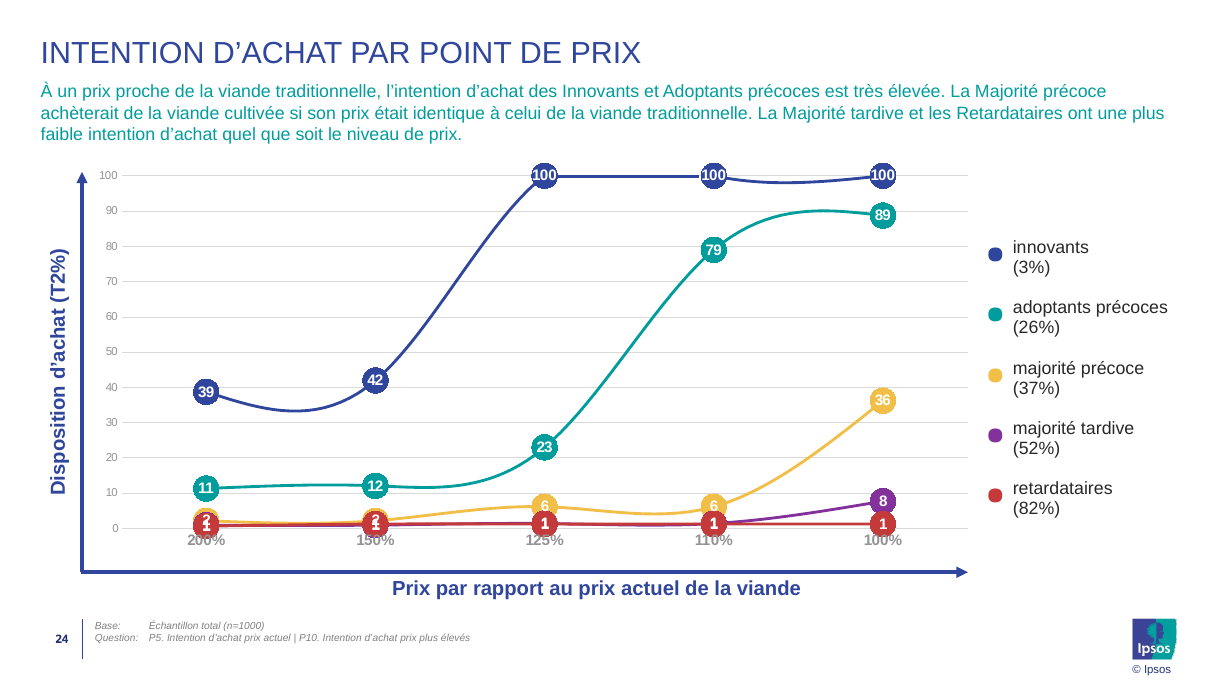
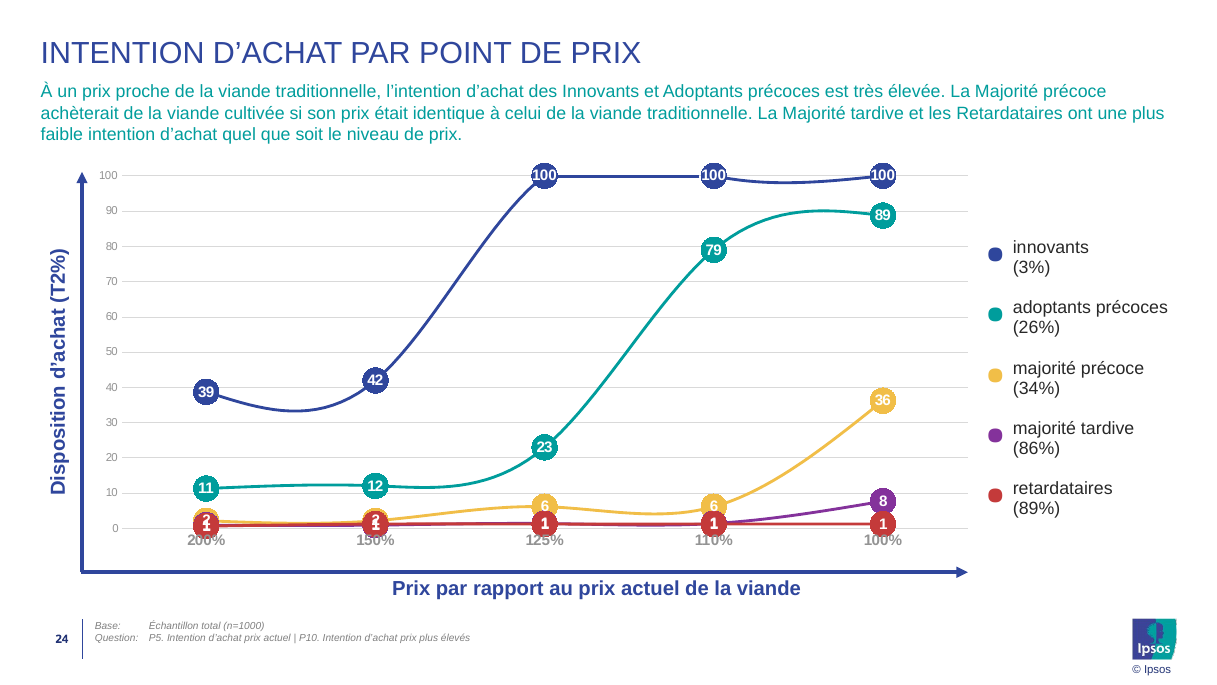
37%: 37% -> 34% (1037, 388)
52%: 52% -> 86% (1037, 448)
82%: 82% -> 89% (1037, 509)
